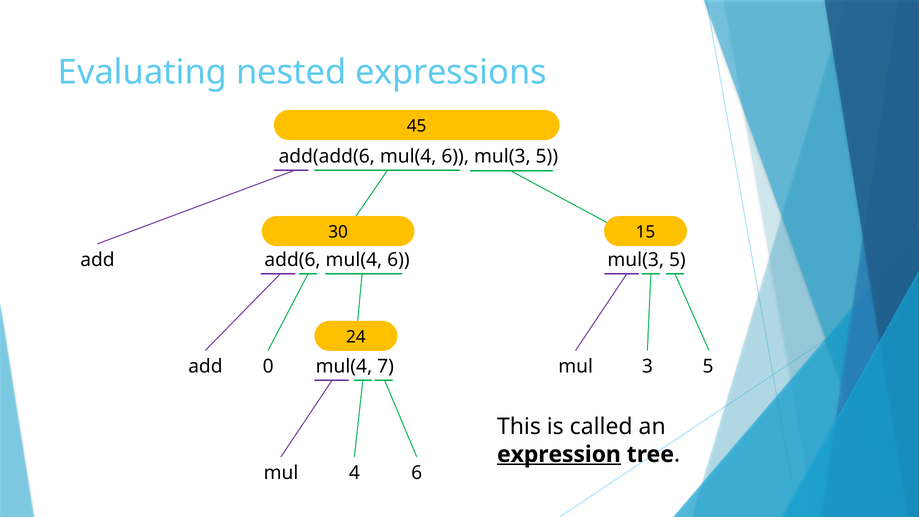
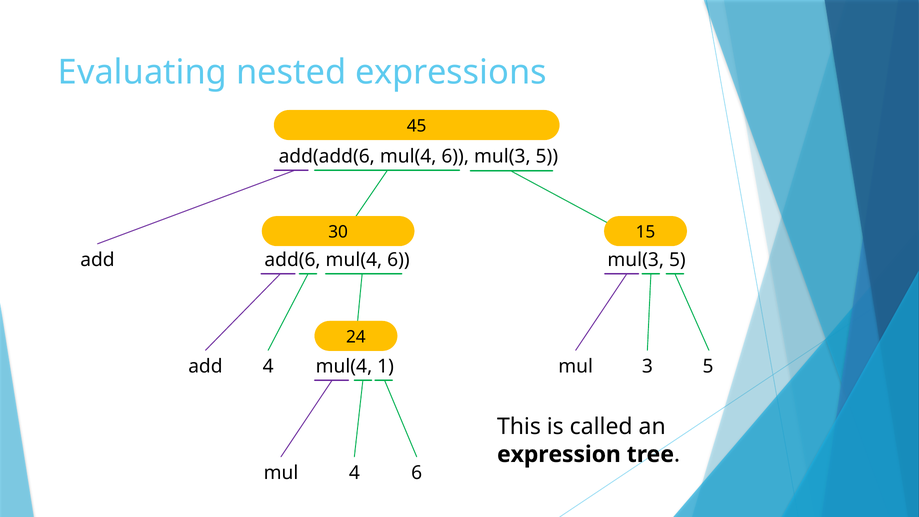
add 0: 0 -> 4 (268, 366)
7: 7 -> 1 (386, 366)
expression underline: present -> none (559, 454)
